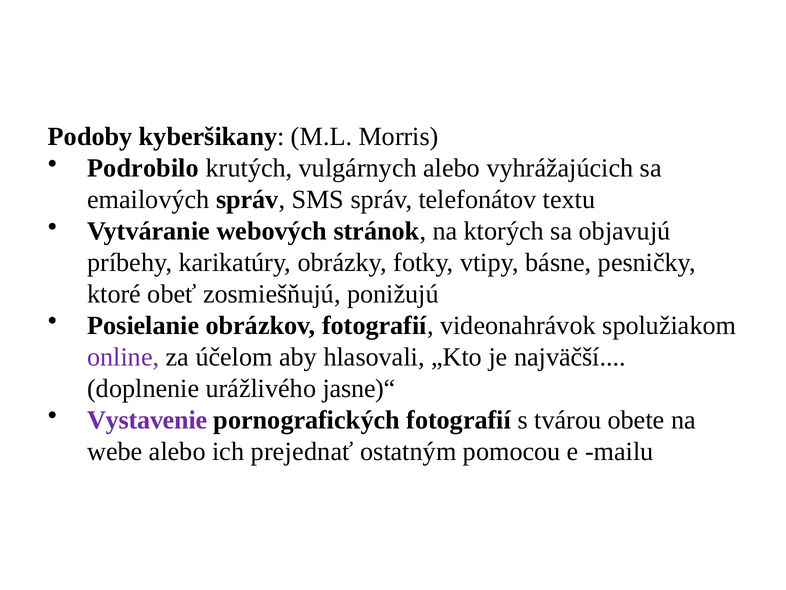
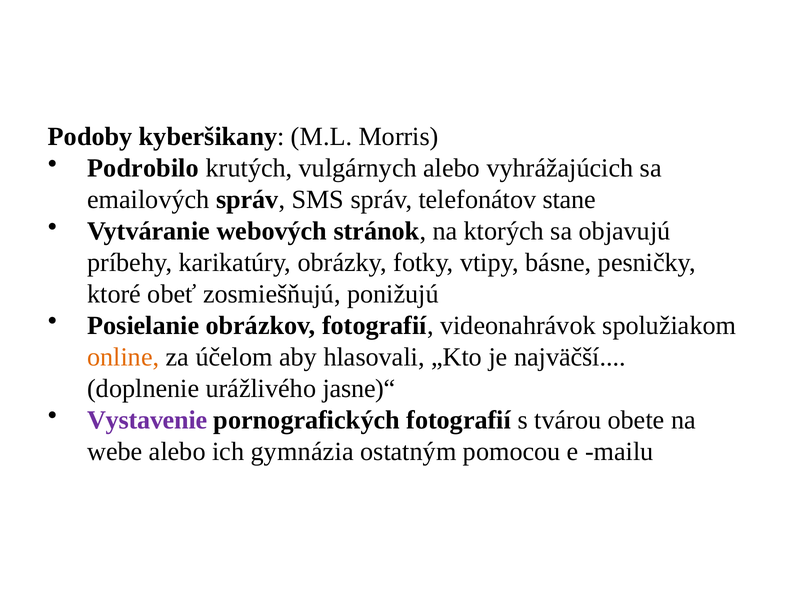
textu: textu -> stane (569, 200)
online colour: purple -> orange (123, 357)
prejednať: prejednať -> gymnázia (302, 451)
